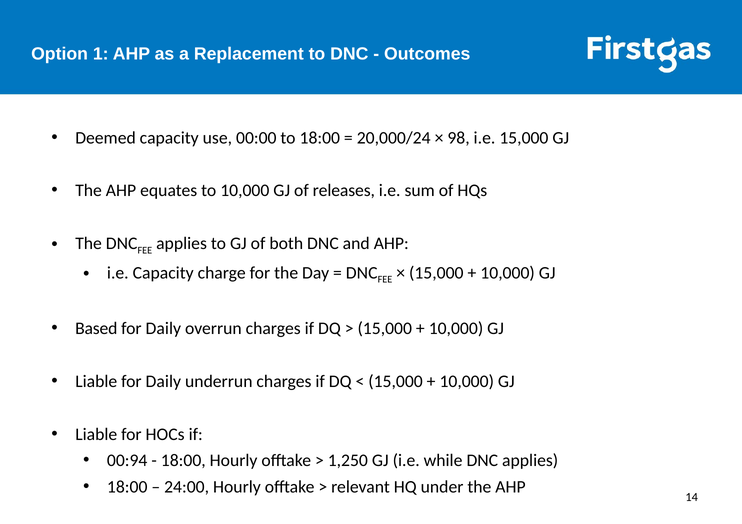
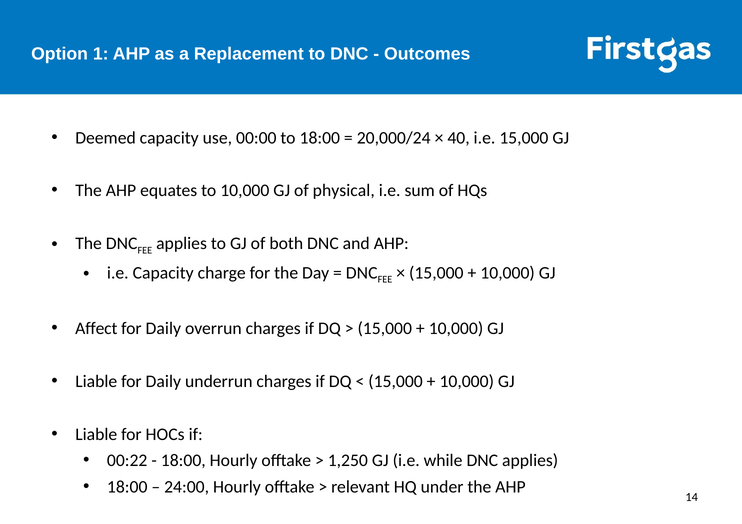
98: 98 -> 40 (459, 138)
releases: releases -> physical (344, 191)
Based: Based -> Affect (96, 329)
00:94: 00:94 -> 00:22 (127, 461)
